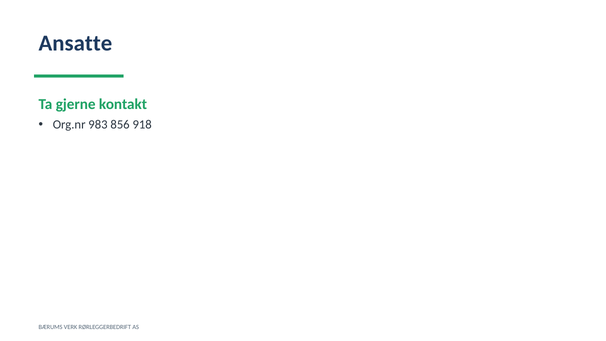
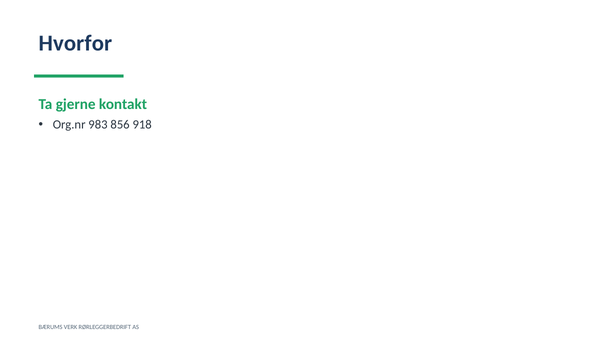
Ansatte: Ansatte -> Hvorfor (75, 43)
